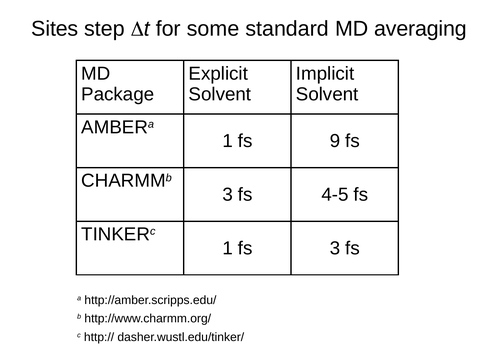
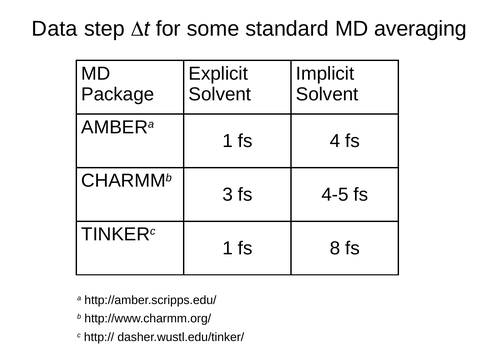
Sites: Sites -> Data (55, 29)
9: 9 -> 4 (335, 141)
fs 3: 3 -> 8 (335, 248)
